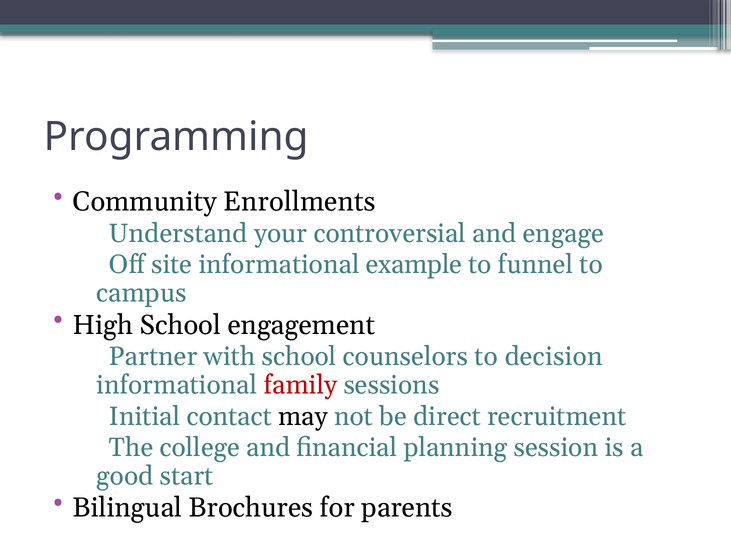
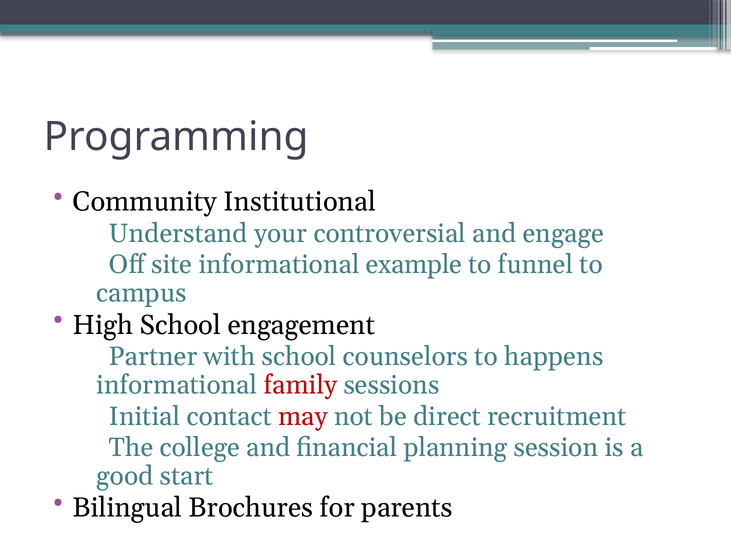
Enrollments: Enrollments -> Institutional (300, 202)
decision: decision -> happens (554, 357)
may colour: black -> red (303, 417)
